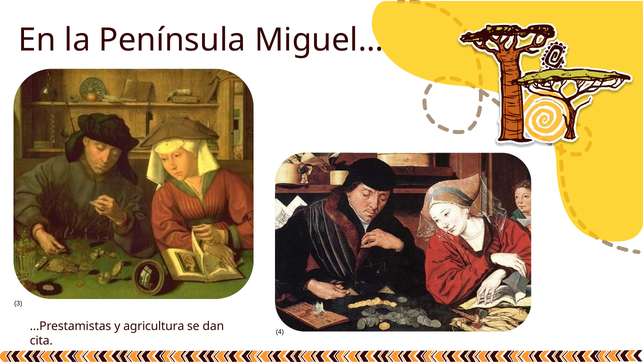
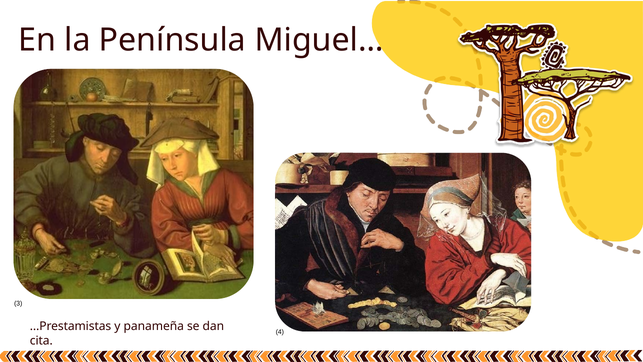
agricultura: agricultura -> panameña (154, 326)
